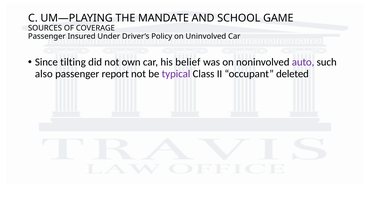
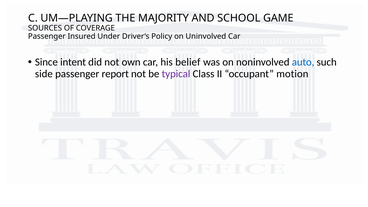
MANDATE: MANDATE -> MAJORITY (163, 18)
tilting: tilting -> intent (73, 62)
auto colour: purple -> blue (303, 62)
also: also -> side (44, 74)
deleted: deleted -> motion (292, 74)
